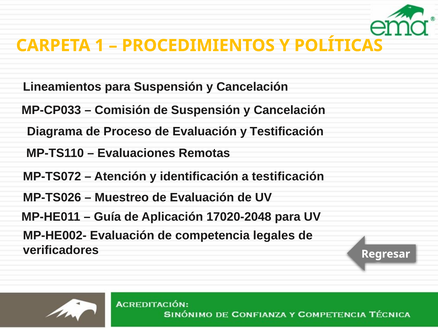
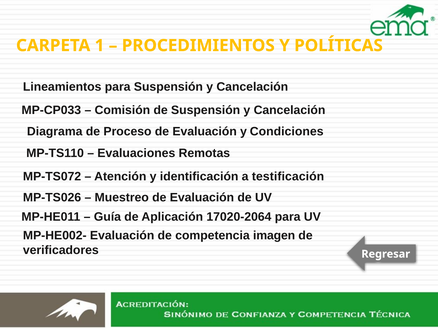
y Testificación: Testificación -> Condiciones (287, 132)
17020-2048: 17020-2048 -> 17020-2064 (239, 217)
legales: legales -> imagen (274, 236)
